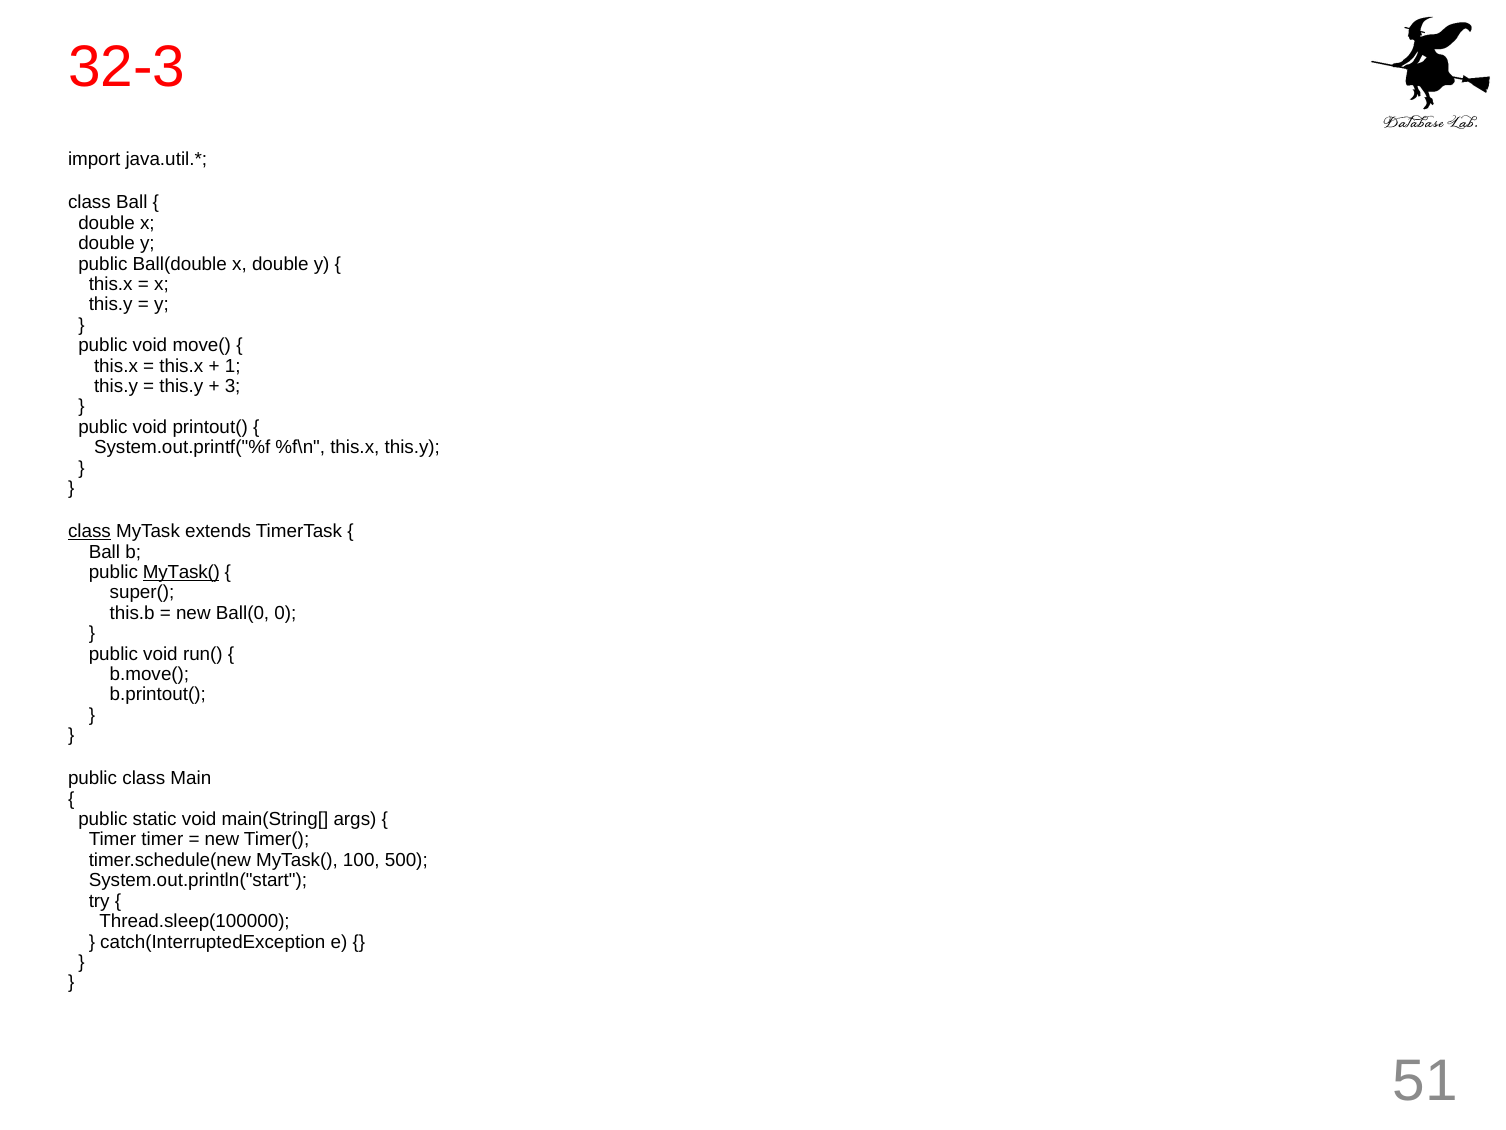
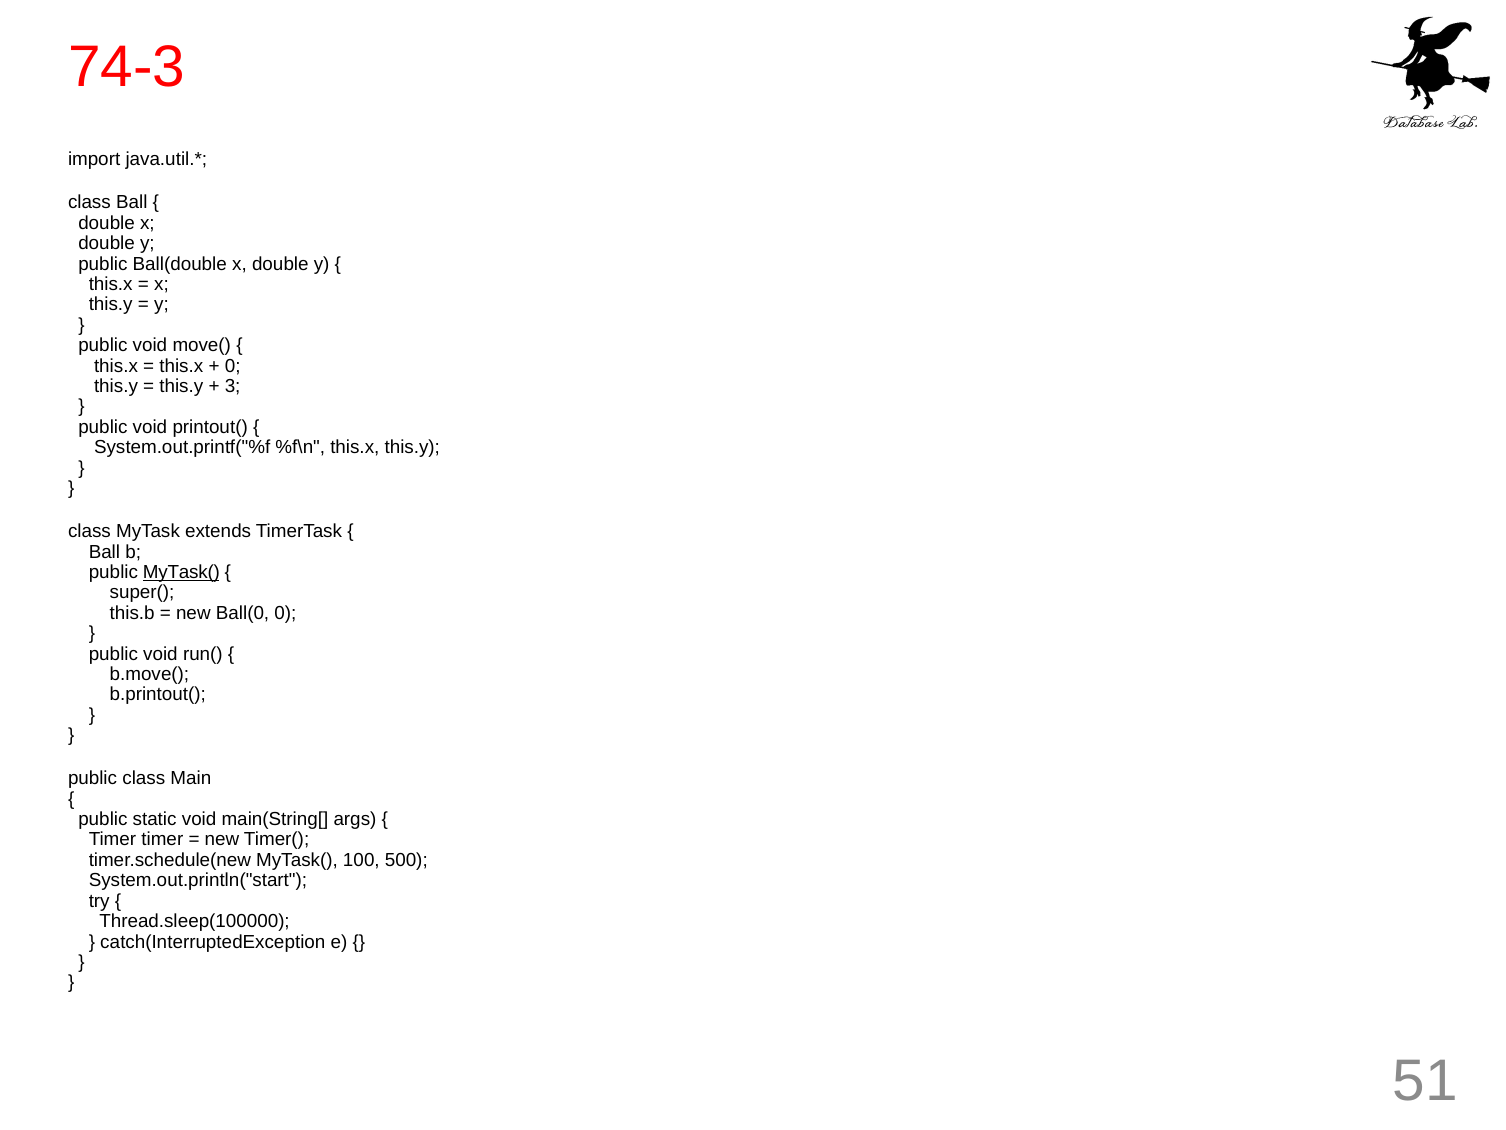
32-3: 32-3 -> 74-3 (127, 68)
1: 1 -> 0 (233, 366)
class underline: present -> none (89, 531)
